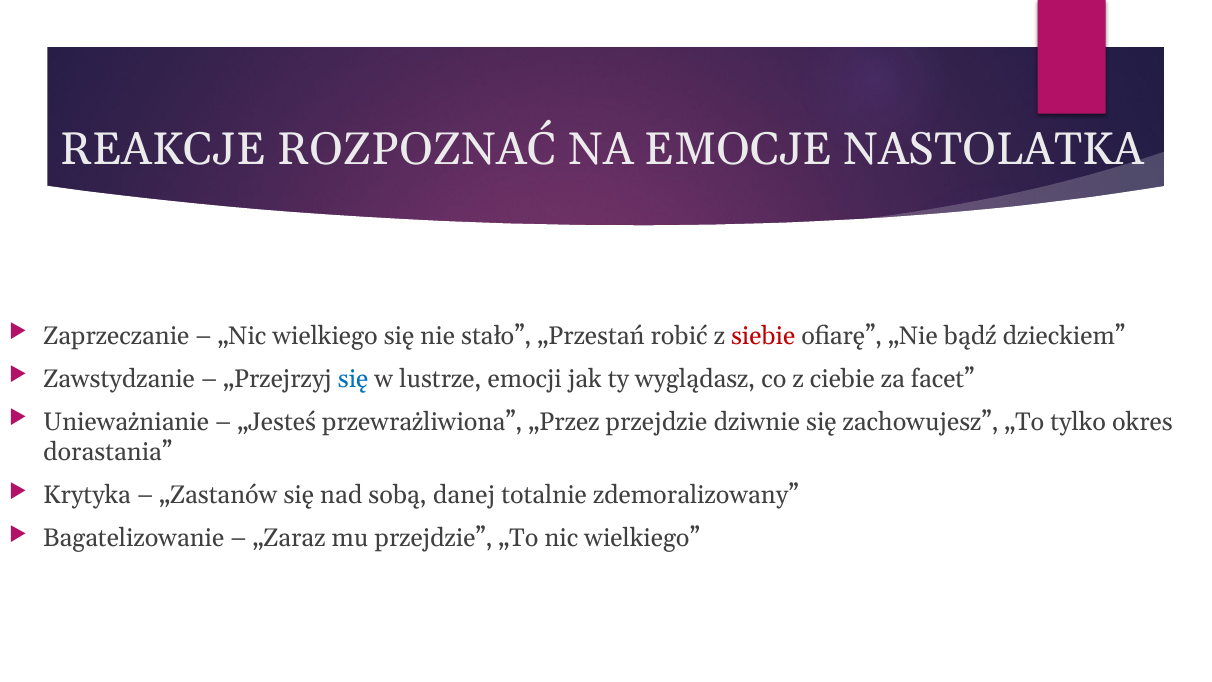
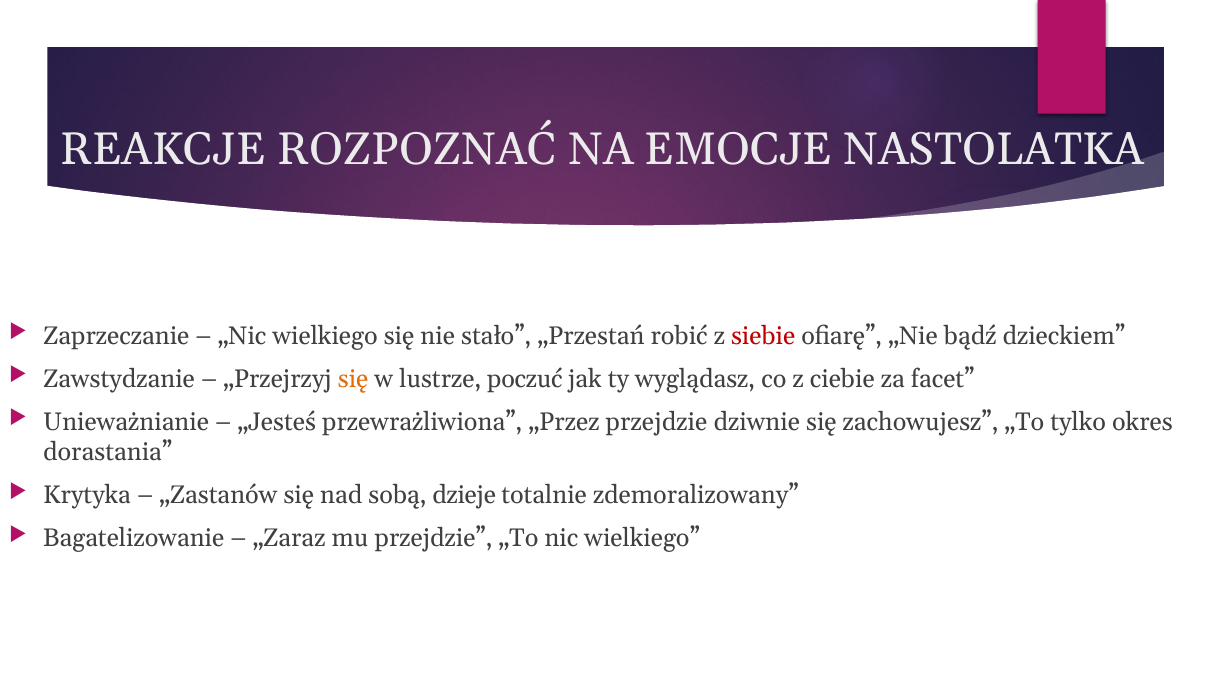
się colour: blue -> orange (353, 379)
emocji: emocji -> poczuć (525, 379)
danej: danej -> dzieje (464, 495)
